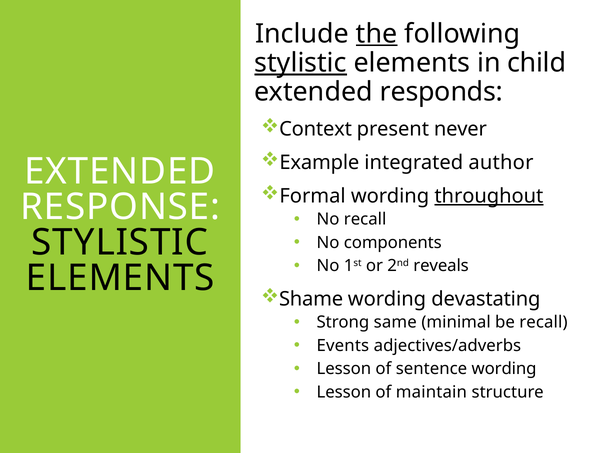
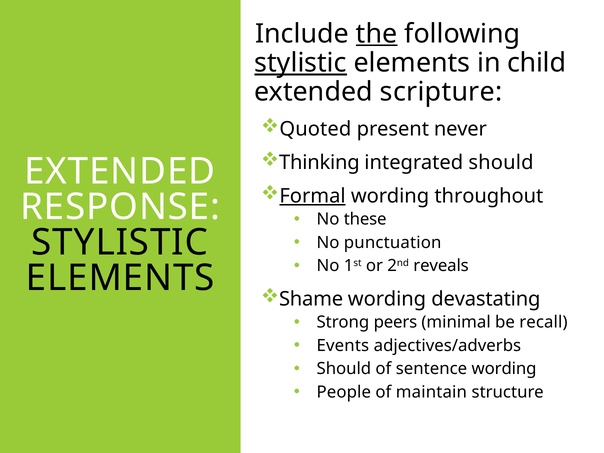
responds: responds -> scripture (441, 92)
Context: Context -> Quoted (315, 129)
Example: Example -> Thinking (319, 163)
integrated author: author -> should (501, 163)
Formal underline: none -> present (313, 196)
throughout underline: present -> none (489, 196)
No recall: recall -> these (365, 219)
components: components -> punctuation (393, 243)
same: same -> peers (395, 322)
Lesson: Lesson -> Should (344, 369)
Lesson: Lesson -> People (344, 392)
